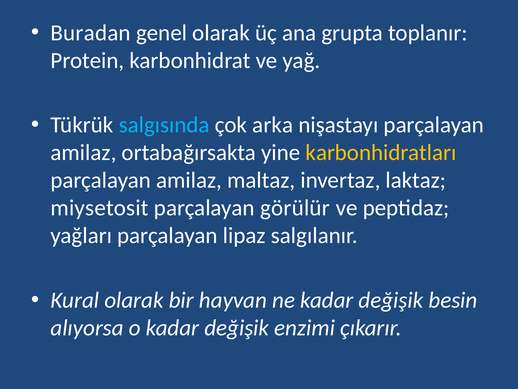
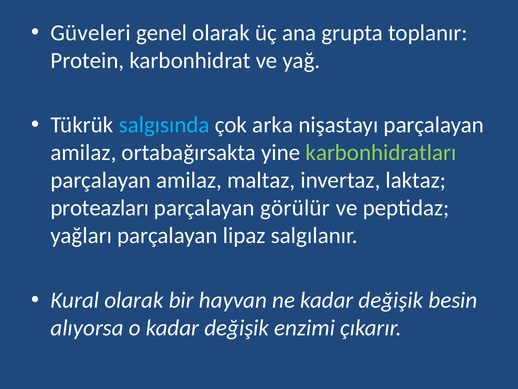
Buradan: Buradan -> Güveleri (91, 33)
karbonhidratları colour: yellow -> light green (381, 153)
miysetosit: miysetosit -> proteazları (100, 208)
